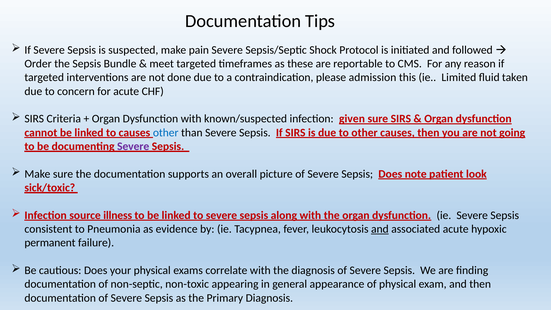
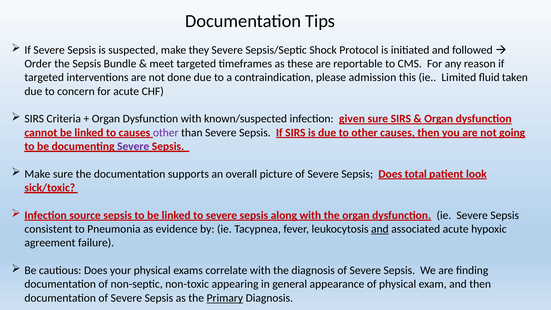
pain: pain -> they (199, 50)
other colour: blue -> purple (166, 133)
note: note -> total (416, 174)
source illness: illness -> sepsis (118, 215)
permanent: permanent -> agreement (50, 243)
Primary underline: none -> present (225, 298)
